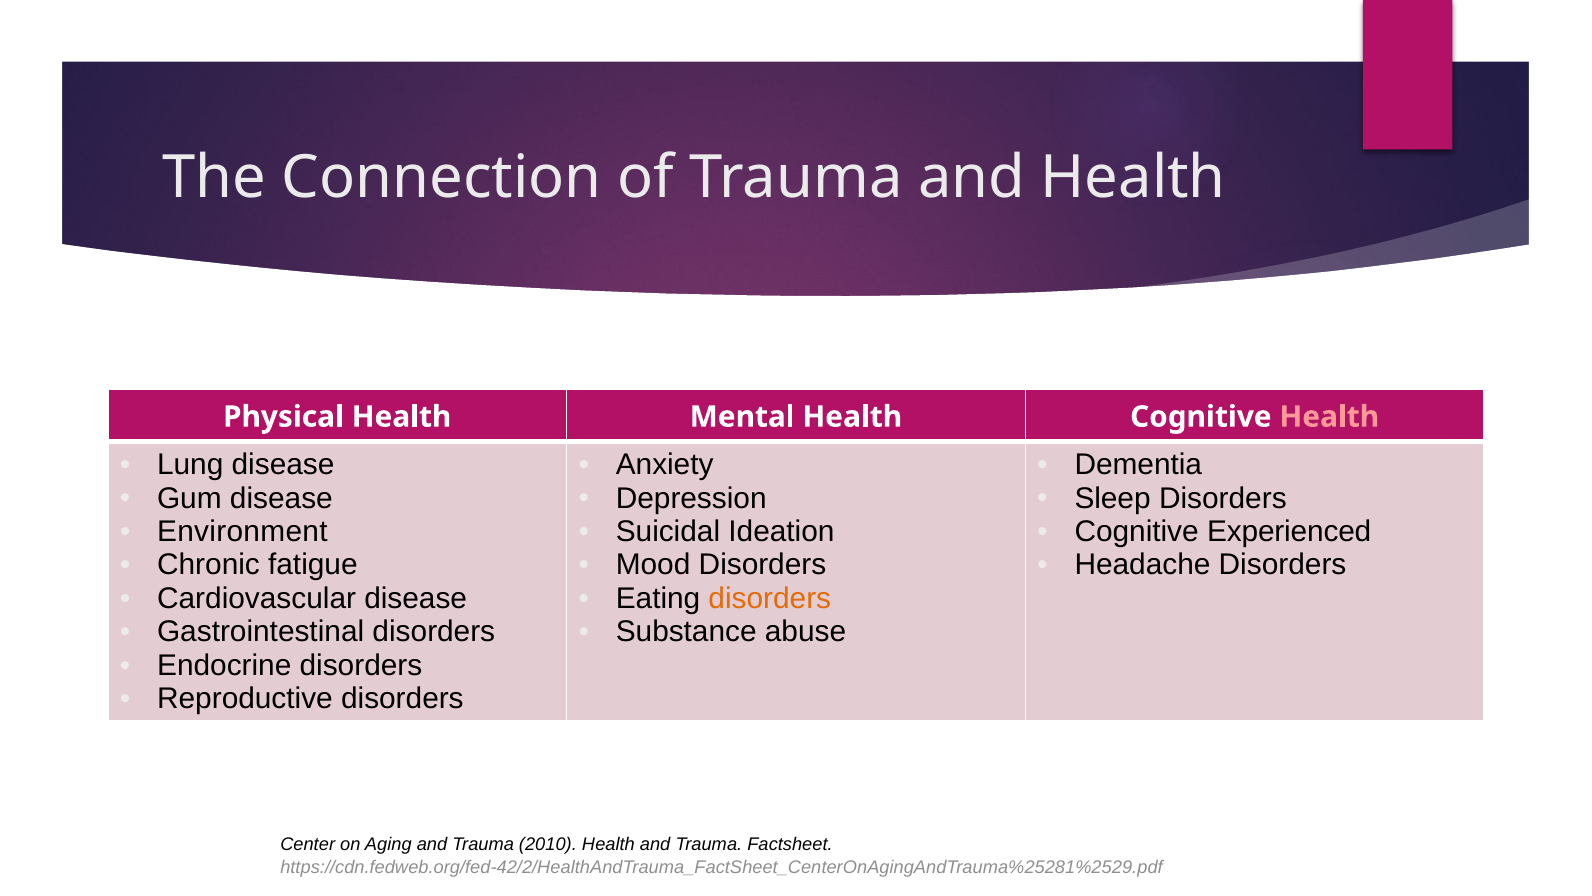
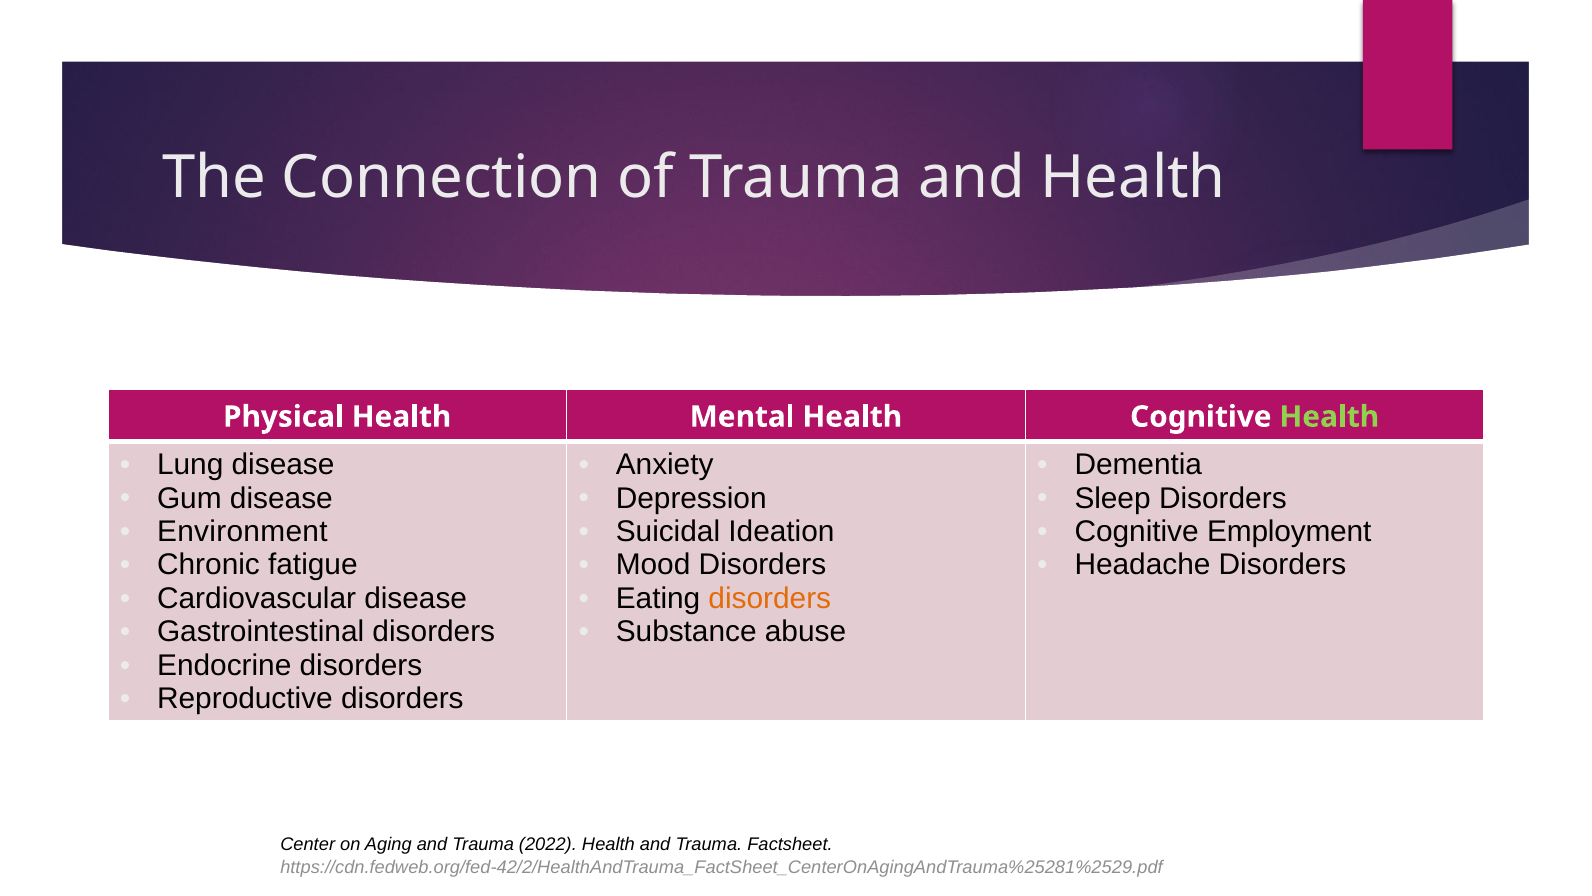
Health colour: pink -> light green (1329, 417)
Experienced: Experienced -> Employment (1289, 531)
2010: 2010 -> 2022 (548, 844)
